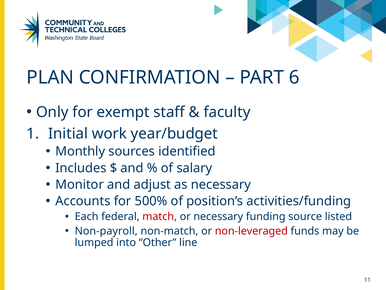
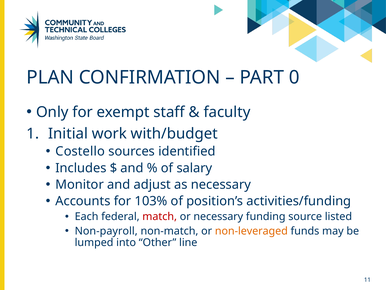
6: 6 -> 0 (294, 77)
year/budget: year/budget -> with/budget (174, 133)
Monthly: Monthly -> Costello (80, 151)
500%: 500% -> 103% (151, 201)
non-leveraged colour: red -> orange (251, 231)
